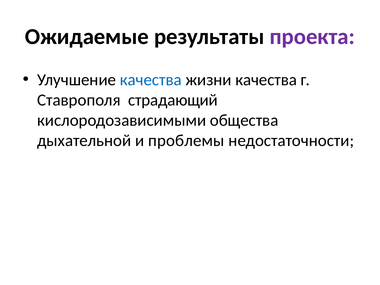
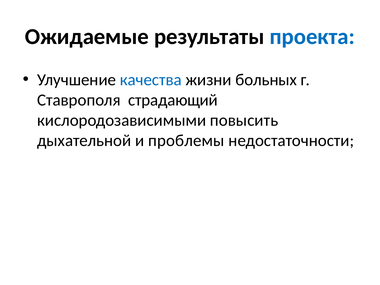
проекта colour: purple -> blue (312, 37)
жизни качества: качества -> больных (266, 80)
общества: общества -> повысить (244, 120)
